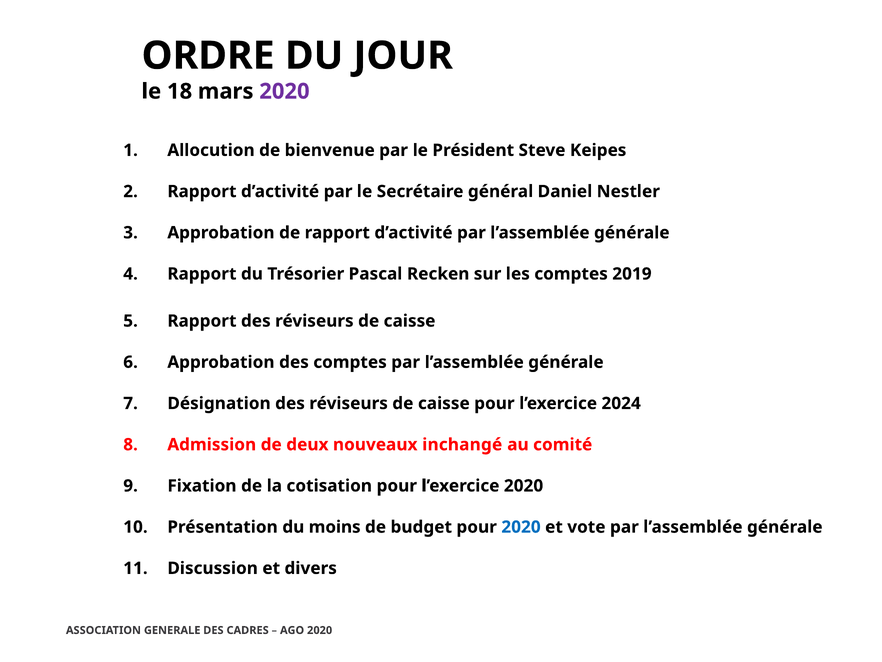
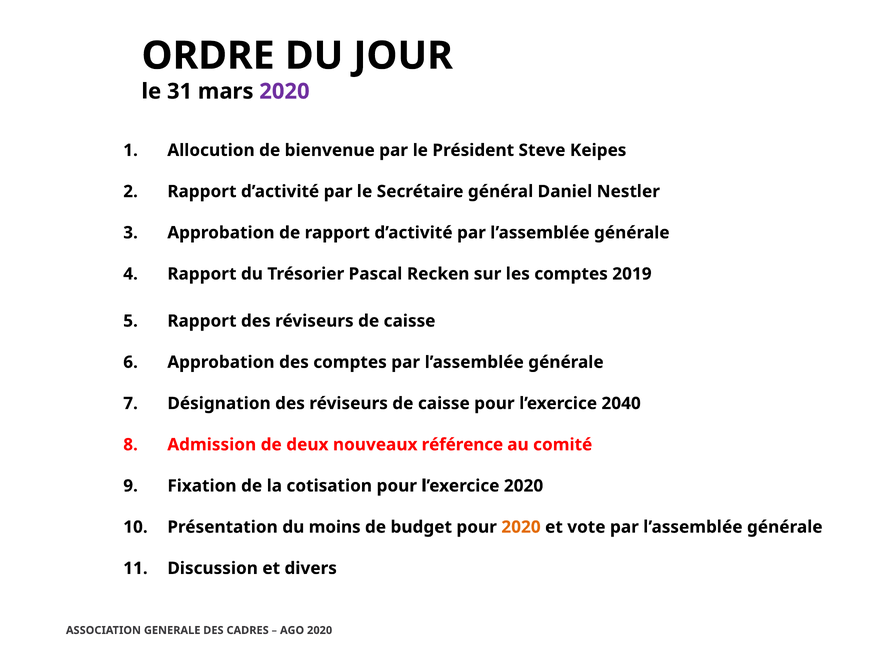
18: 18 -> 31 (180, 91)
2024: 2024 -> 2040 (621, 403)
inchangé: inchangé -> référence (462, 444)
2020 colour: blue -> orange (521, 527)
